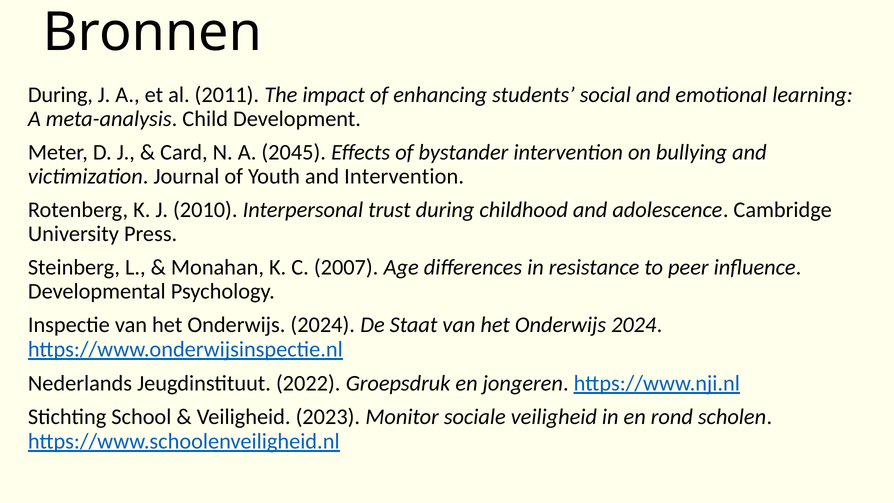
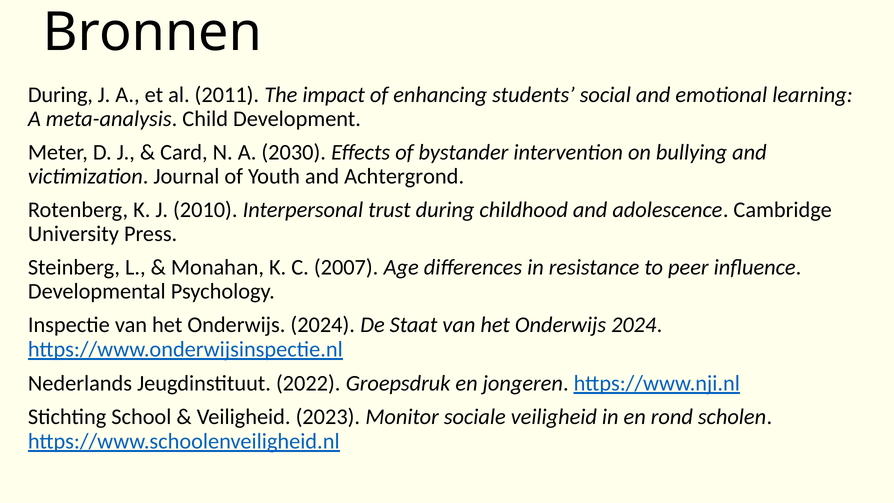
2045: 2045 -> 2030 (294, 152)
and Intervention: Intervention -> Achtergrond (404, 176)
